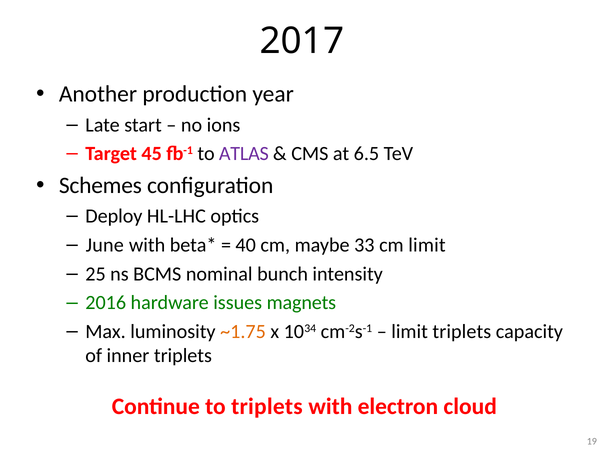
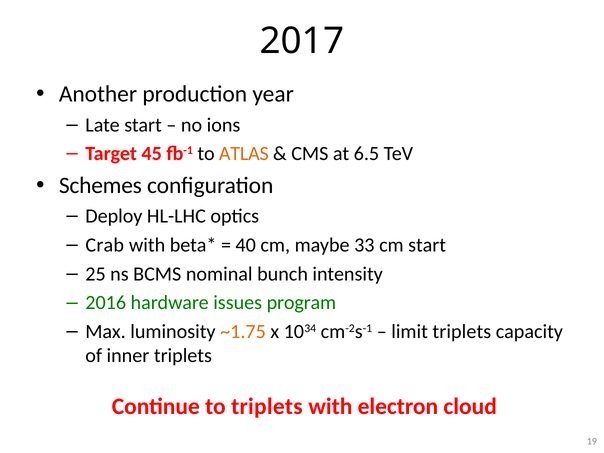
ATLAS colour: purple -> orange (244, 154)
June: June -> Crab (105, 245)
cm limit: limit -> start (427, 245)
magnets: magnets -> program (301, 303)
